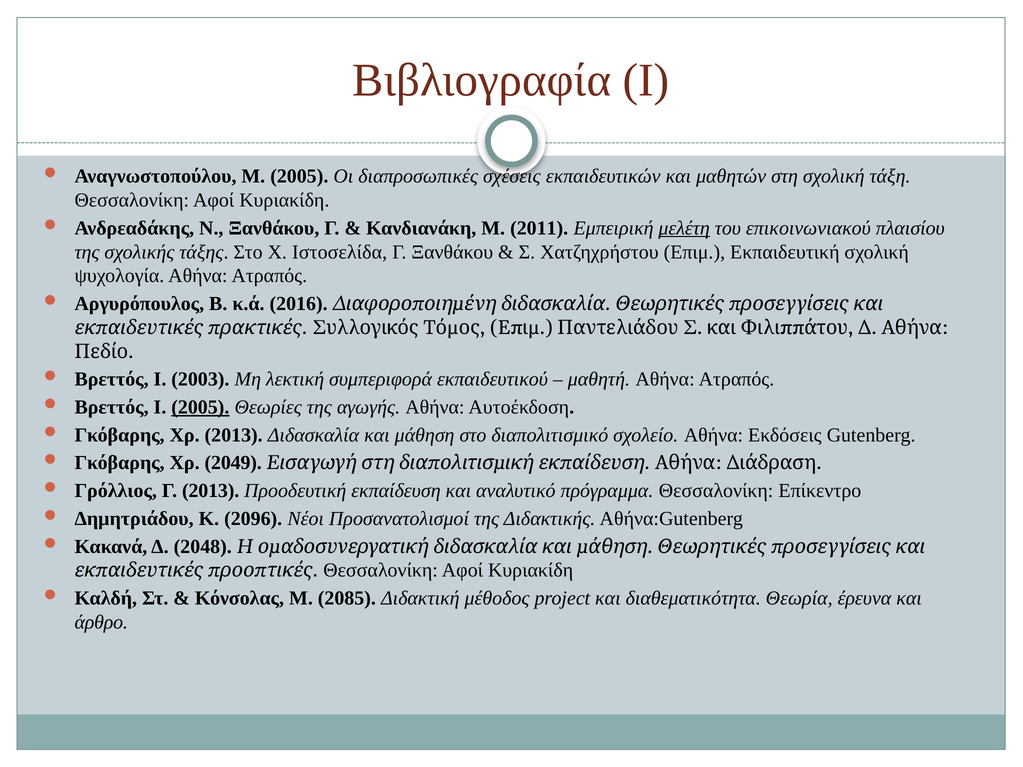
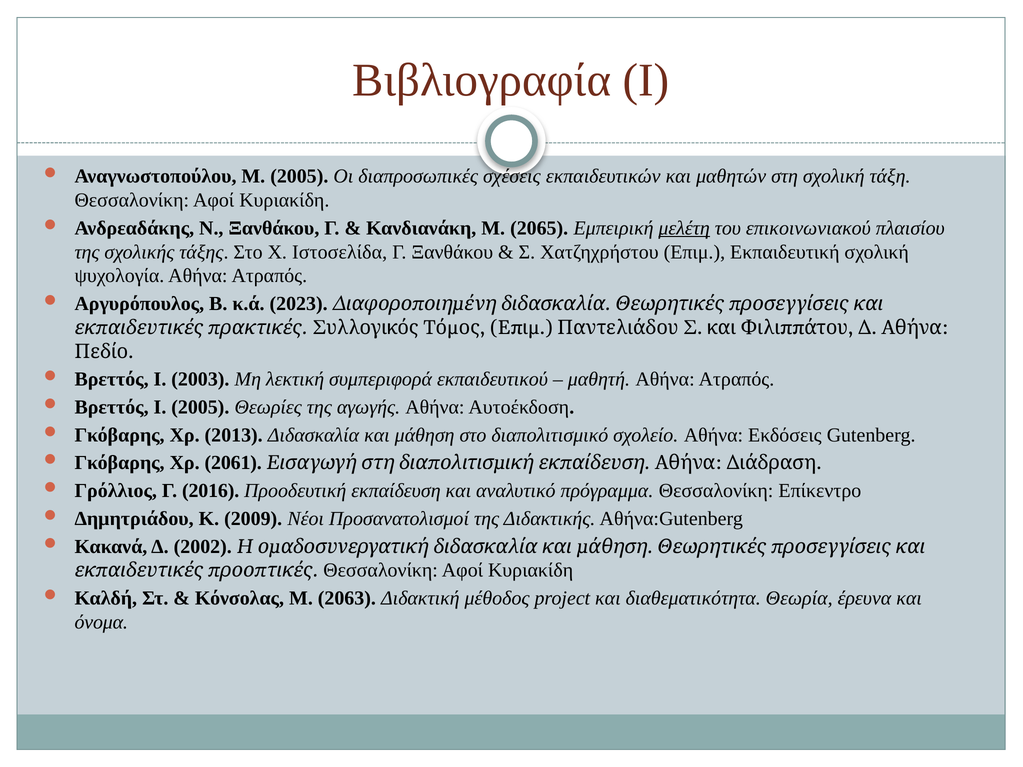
2011: 2011 -> 2065 (539, 228)
2016: 2016 -> 2023 (299, 304)
2005 underline: present -> none (200, 407)
2049: 2049 -> 2061 (233, 463)
Γ 2013: 2013 -> 2016 (211, 491)
2096: 2096 -> 2009 (253, 519)
2048: 2048 -> 2002 (203, 547)
2085: 2085 -> 2063 (347, 598)
άρθρο: άρθρο -> όνομα (101, 622)
